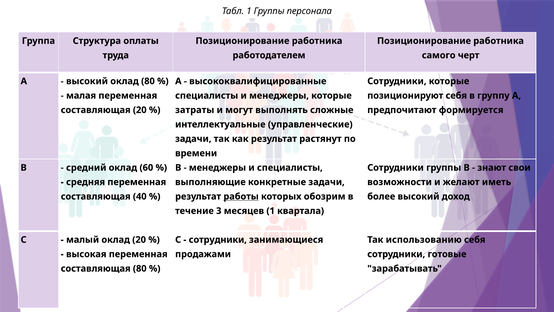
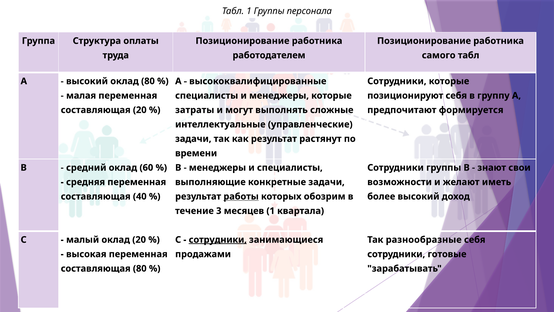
самого черт: черт -> табл (469, 55)
сотрудники underline: none -> present (218, 239)
использованию: использованию -> разнообразные (424, 239)
